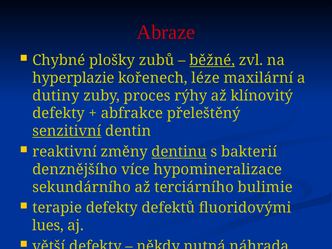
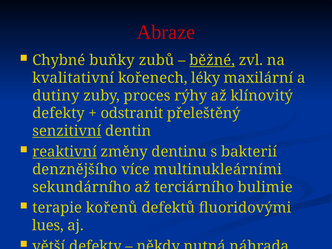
plošky: plošky -> buňky (112, 60)
hyperplazie: hyperplazie -> kvalitativní (73, 78)
léze: léze -> léky (206, 78)
abfrakce: abfrakce -> odstranit (132, 113)
reaktivní underline: none -> present (65, 152)
dentinu underline: present -> none (179, 152)
hypomineralizace: hypomineralizace -> multinukleárními (218, 169)
terapie defekty: defekty -> kořenů (112, 208)
